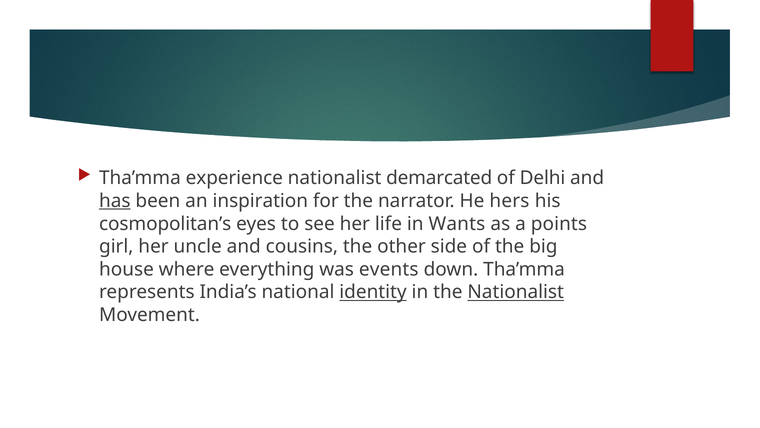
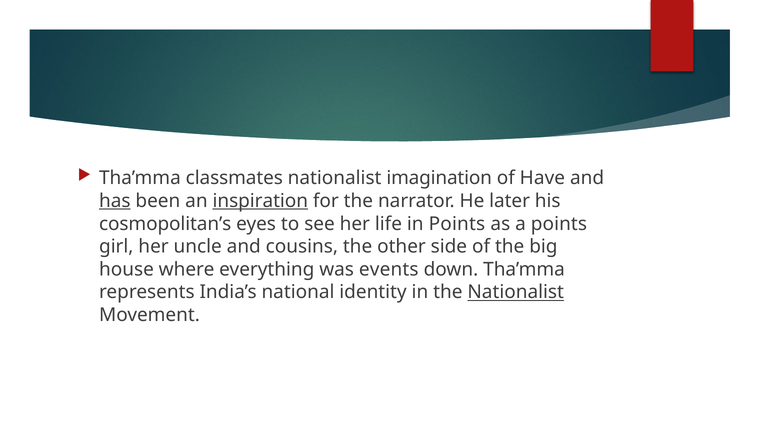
experience: experience -> classmates (234, 178)
demarcated: demarcated -> imagination (439, 178)
Delhi: Delhi -> Have (542, 178)
inspiration underline: none -> present (260, 201)
hers: hers -> later (510, 201)
in Wants: Wants -> Points (457, 223)
identity underline: present -> none (373, 292)
